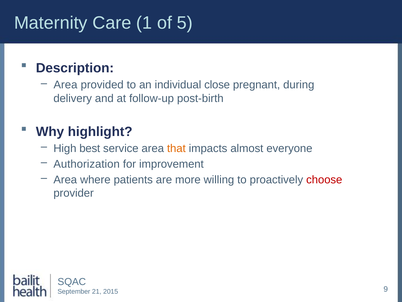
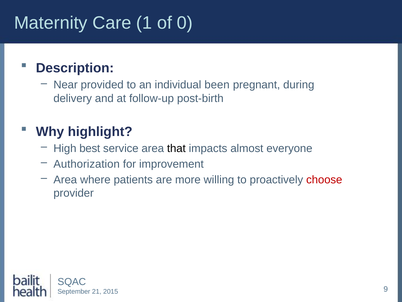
5: 5 -> 0 (185, 23)
Area: Area -> Near (66, 85)
close: close -> been (217, 85)
that colour: orange -> black (176, 148)
